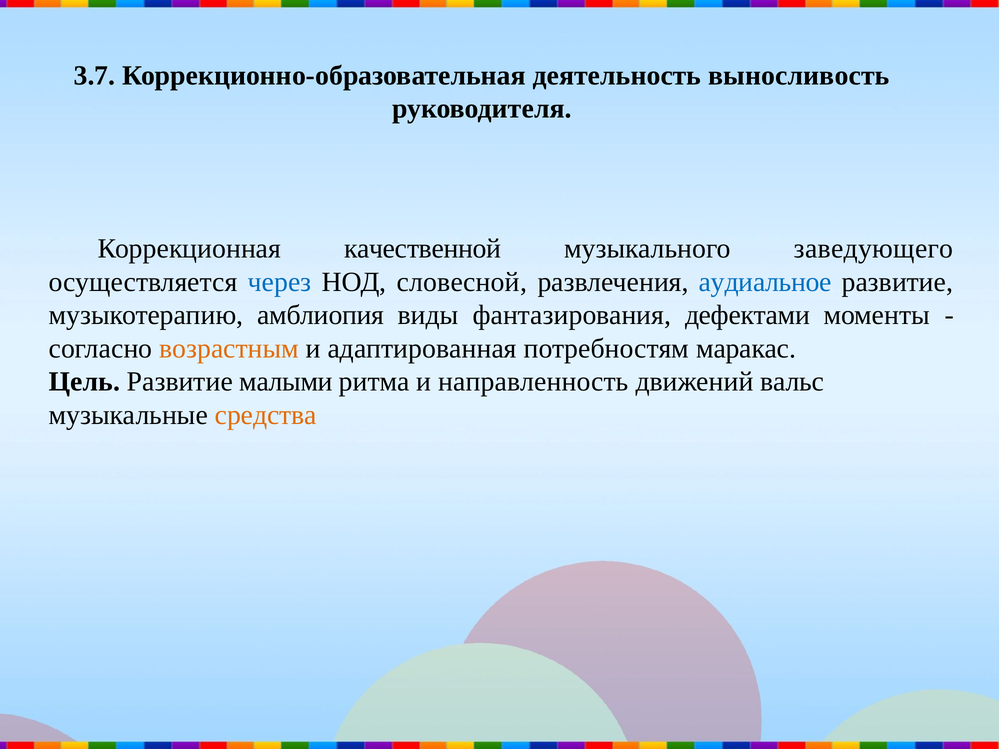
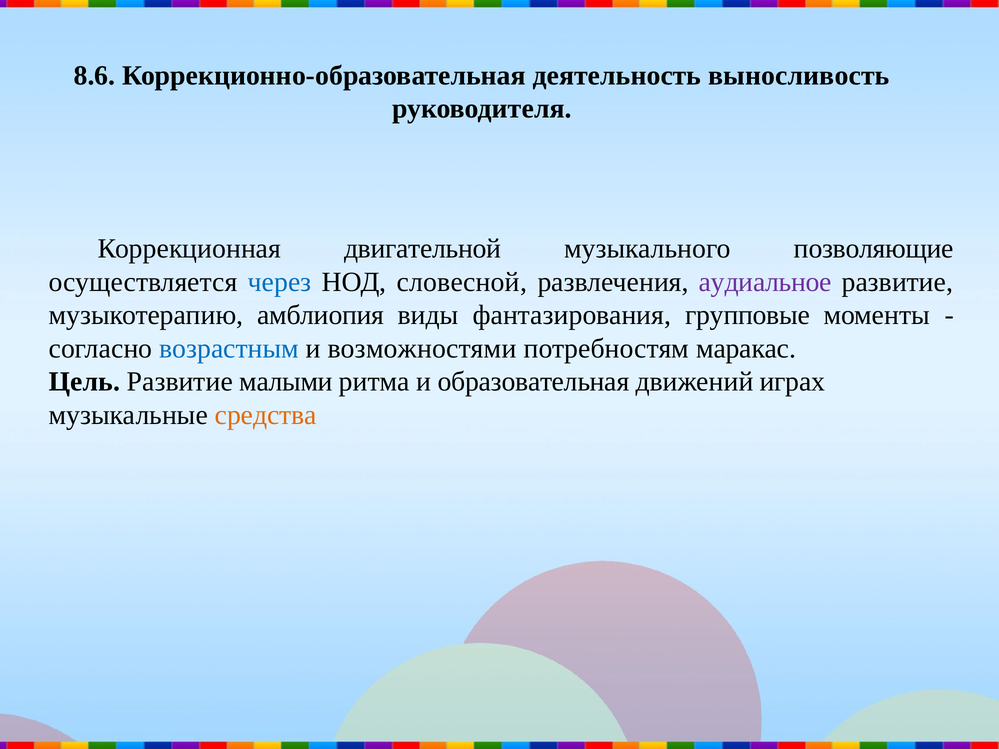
3.7: 3.7 -> 8.6 (94, 76)
качественной: качественной -> двигательной (423, 249)
заведующего: заведующего -> позволяющие (874, 249)
аудиальное colour: blue -> purple (765, 282)
дефектами: дефектами -> групповые (748, 315)
возрастным colour: orange -> blue (229, 349)
адаптированная: адаптированная -> возможностями (422, 349)
направленность: направленность -> образовательная (534, 382)
вальс: вальс -> играх (792, 382)
